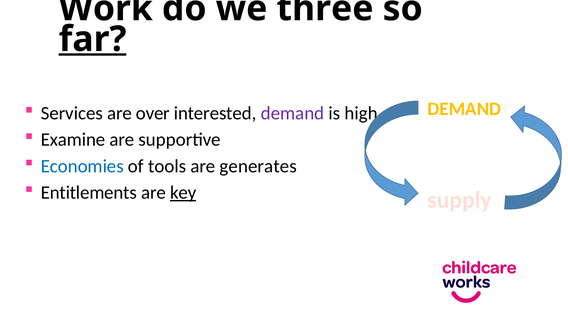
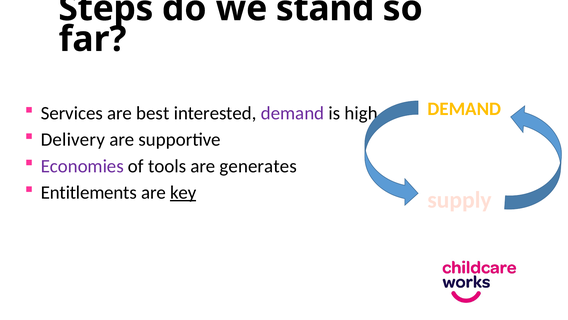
Work: Work -> Steps (106, 8)
three: three -> stand (325, 8)
far underline: present -> none (93, 39)
over: over -> best (153, 113)
Examine: Examine -> Delivery (73, 139)
Economies colour: blue -> purple (82, 166)
